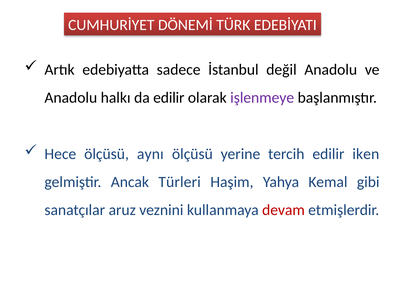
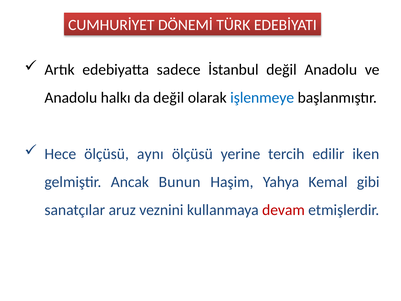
da edilir: edilir -> değil (169, 98)
işlenmeye colour: purple -> blue (262, 98)
Türleri: Türleri -> Bunun (180, 182)
